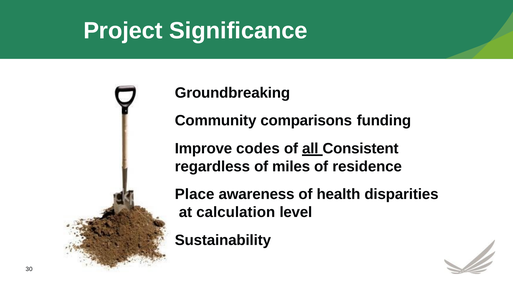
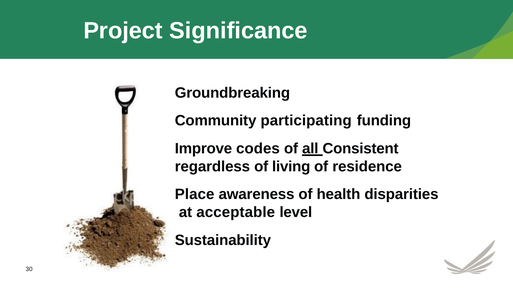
comparisons: comparisons -> participating (306, 121)
miles: miles -> living (291, 166)
calculation: calculation -> acceptable (236, 212)
